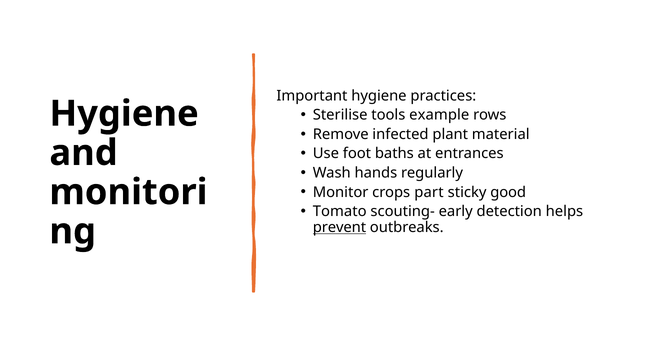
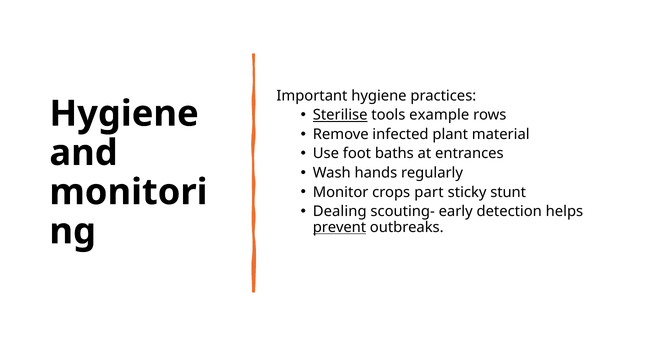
Sterilise underline: none -> present (340, 115)
good: good -> stunt (508, 192)
Tomato: Tomato -> Dealing (340, 212)
